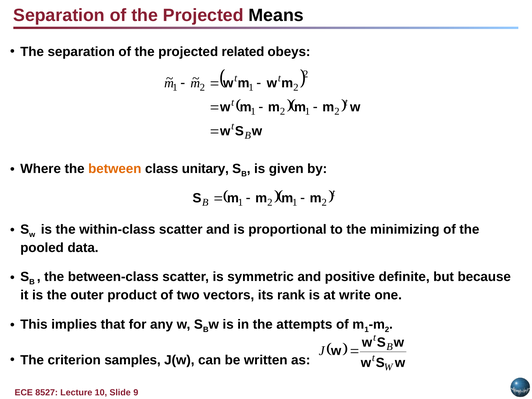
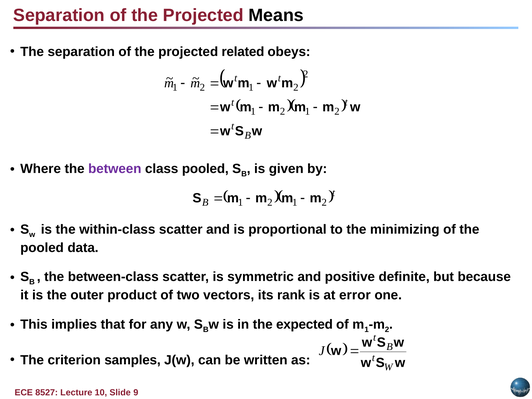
between colour: orange -> purple (115, 169)
class unitary: unitary -> pooled (205, 169)
write: write -> error (355, 295)
attempts: attempts -> expected (304, 324)
